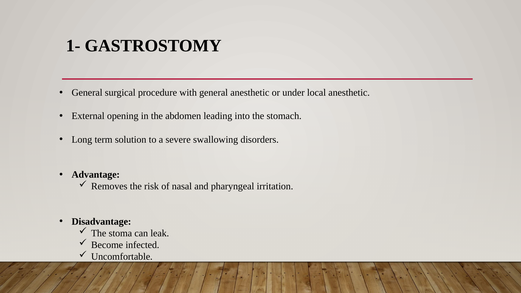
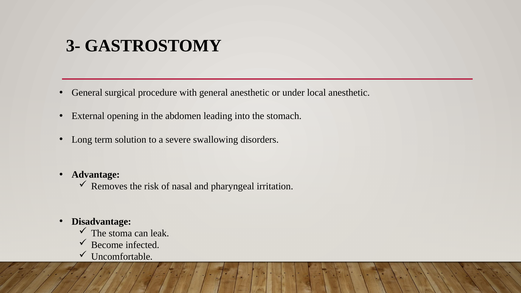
1-: 1- -> 3- (73, 46)
